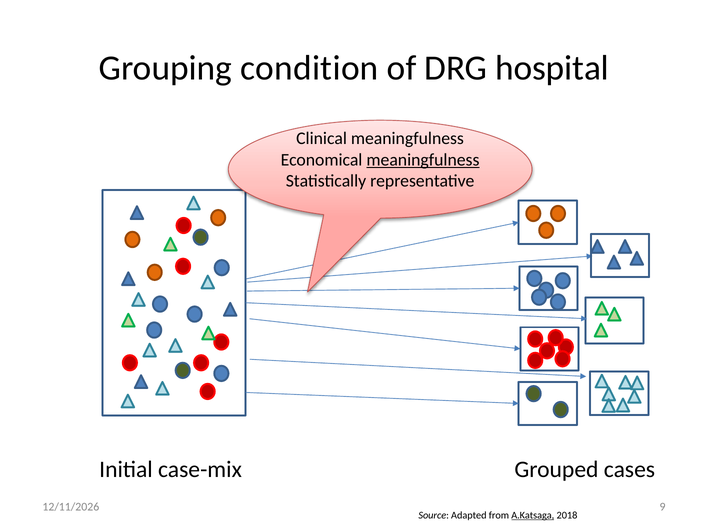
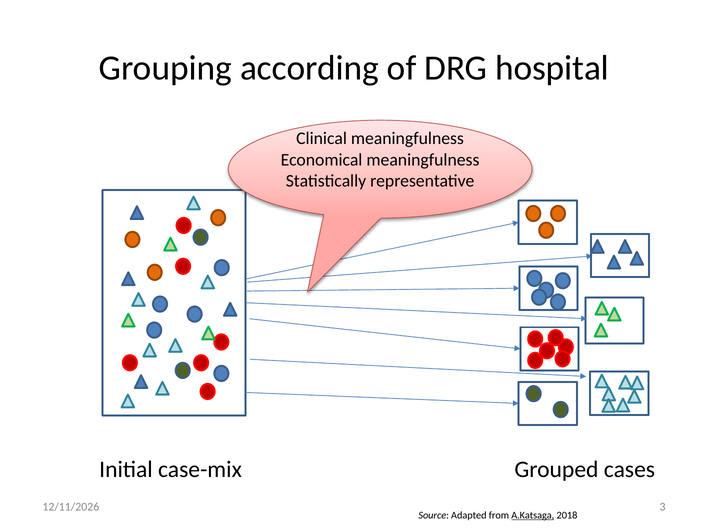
condition: condition -> according (310, 68)
meaningfulness underline: present -> none (423, 160)
9: 9 -> 3 (663, 507)
